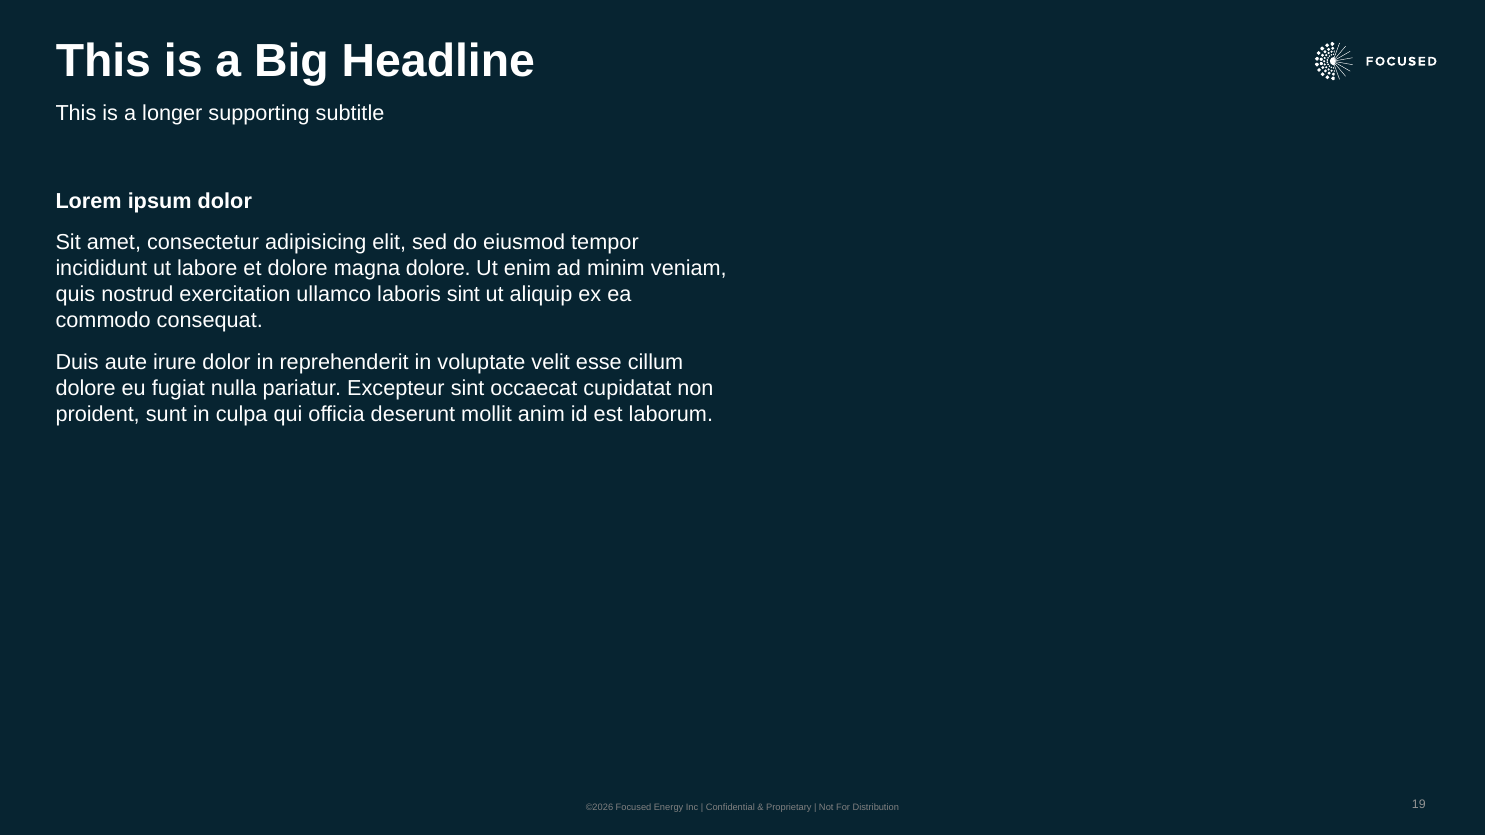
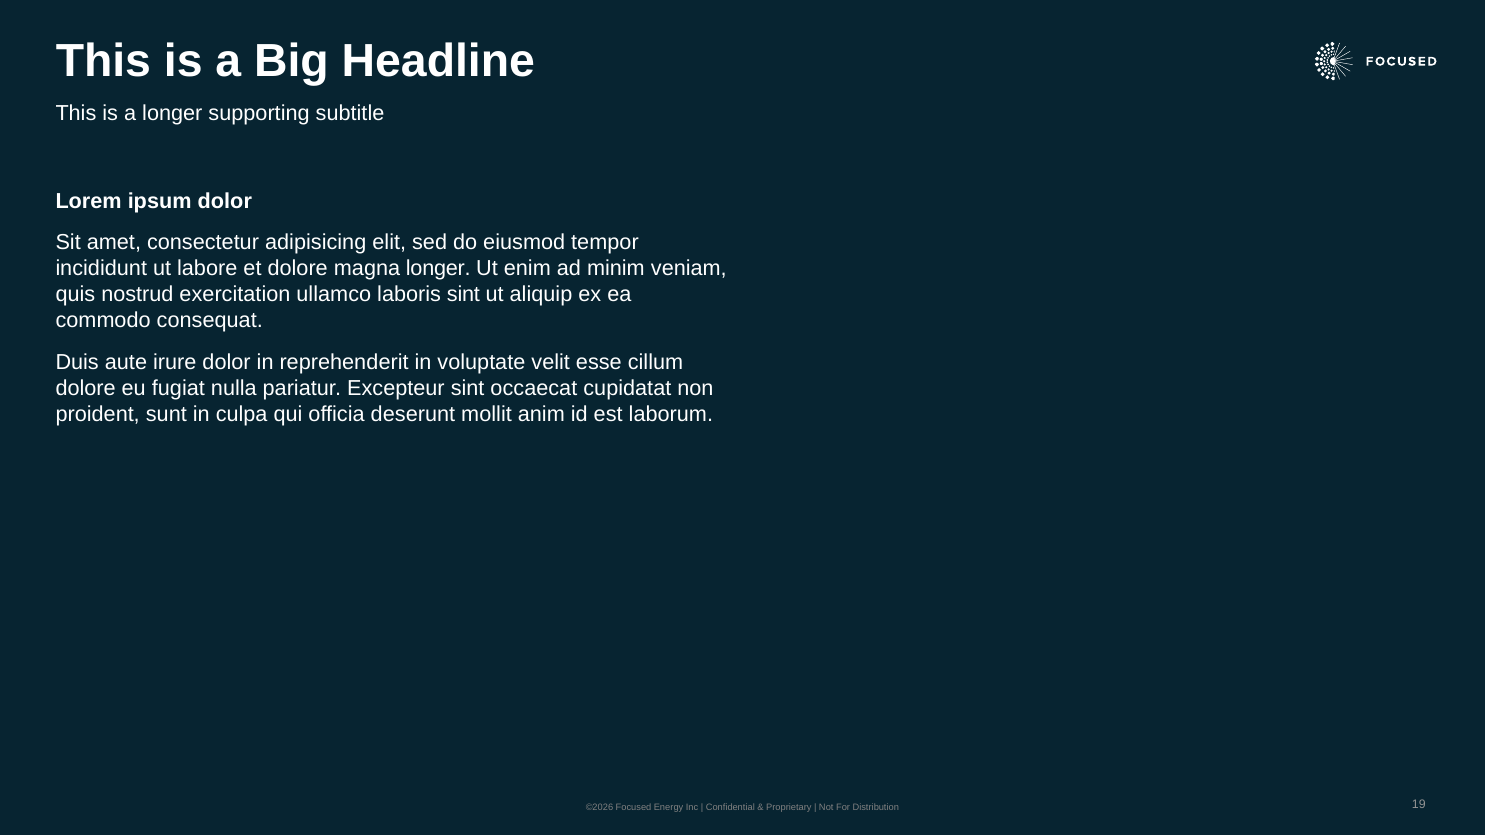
magna dolore: dolore -> longer (438, 269)
